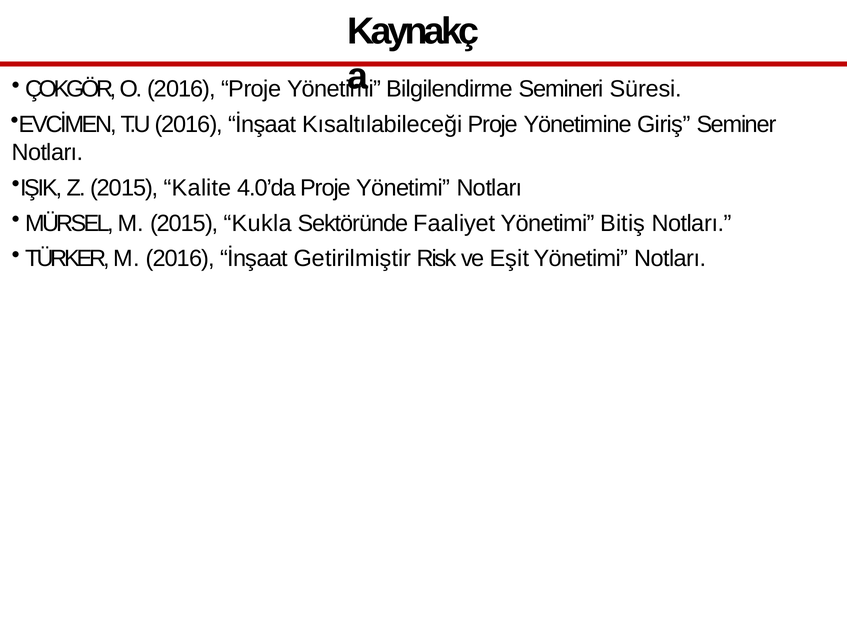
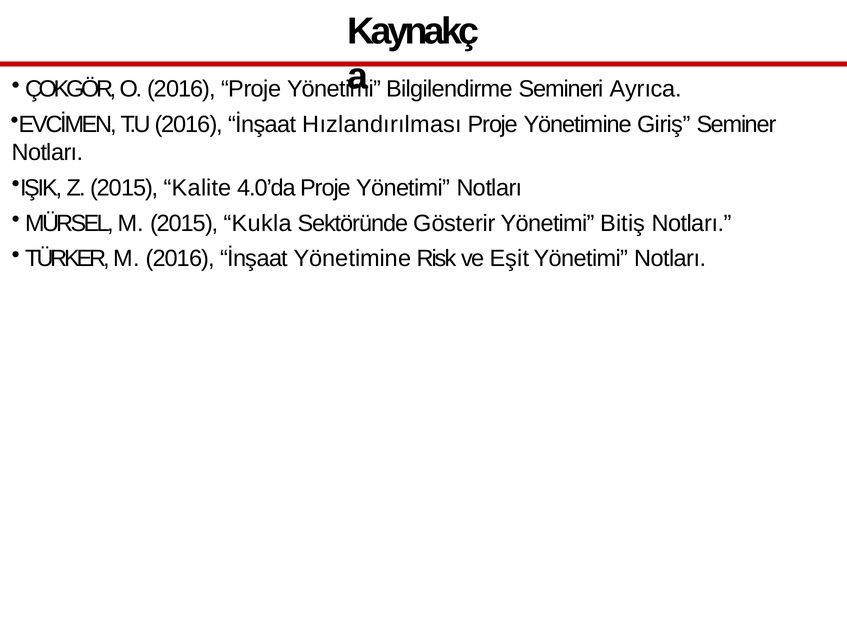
Süresi: Süresi -> Ayrıca (646, 89)
Kısaltılabileceği: Kısaltılabileceği -> Hızlandırılması (382, 125)
Faaliyet: Faaliyet -> Gösterir (455, 223)
İnşaat Getirilmiştir: Getirilmiştir -> Yönetimine (352, 259)
